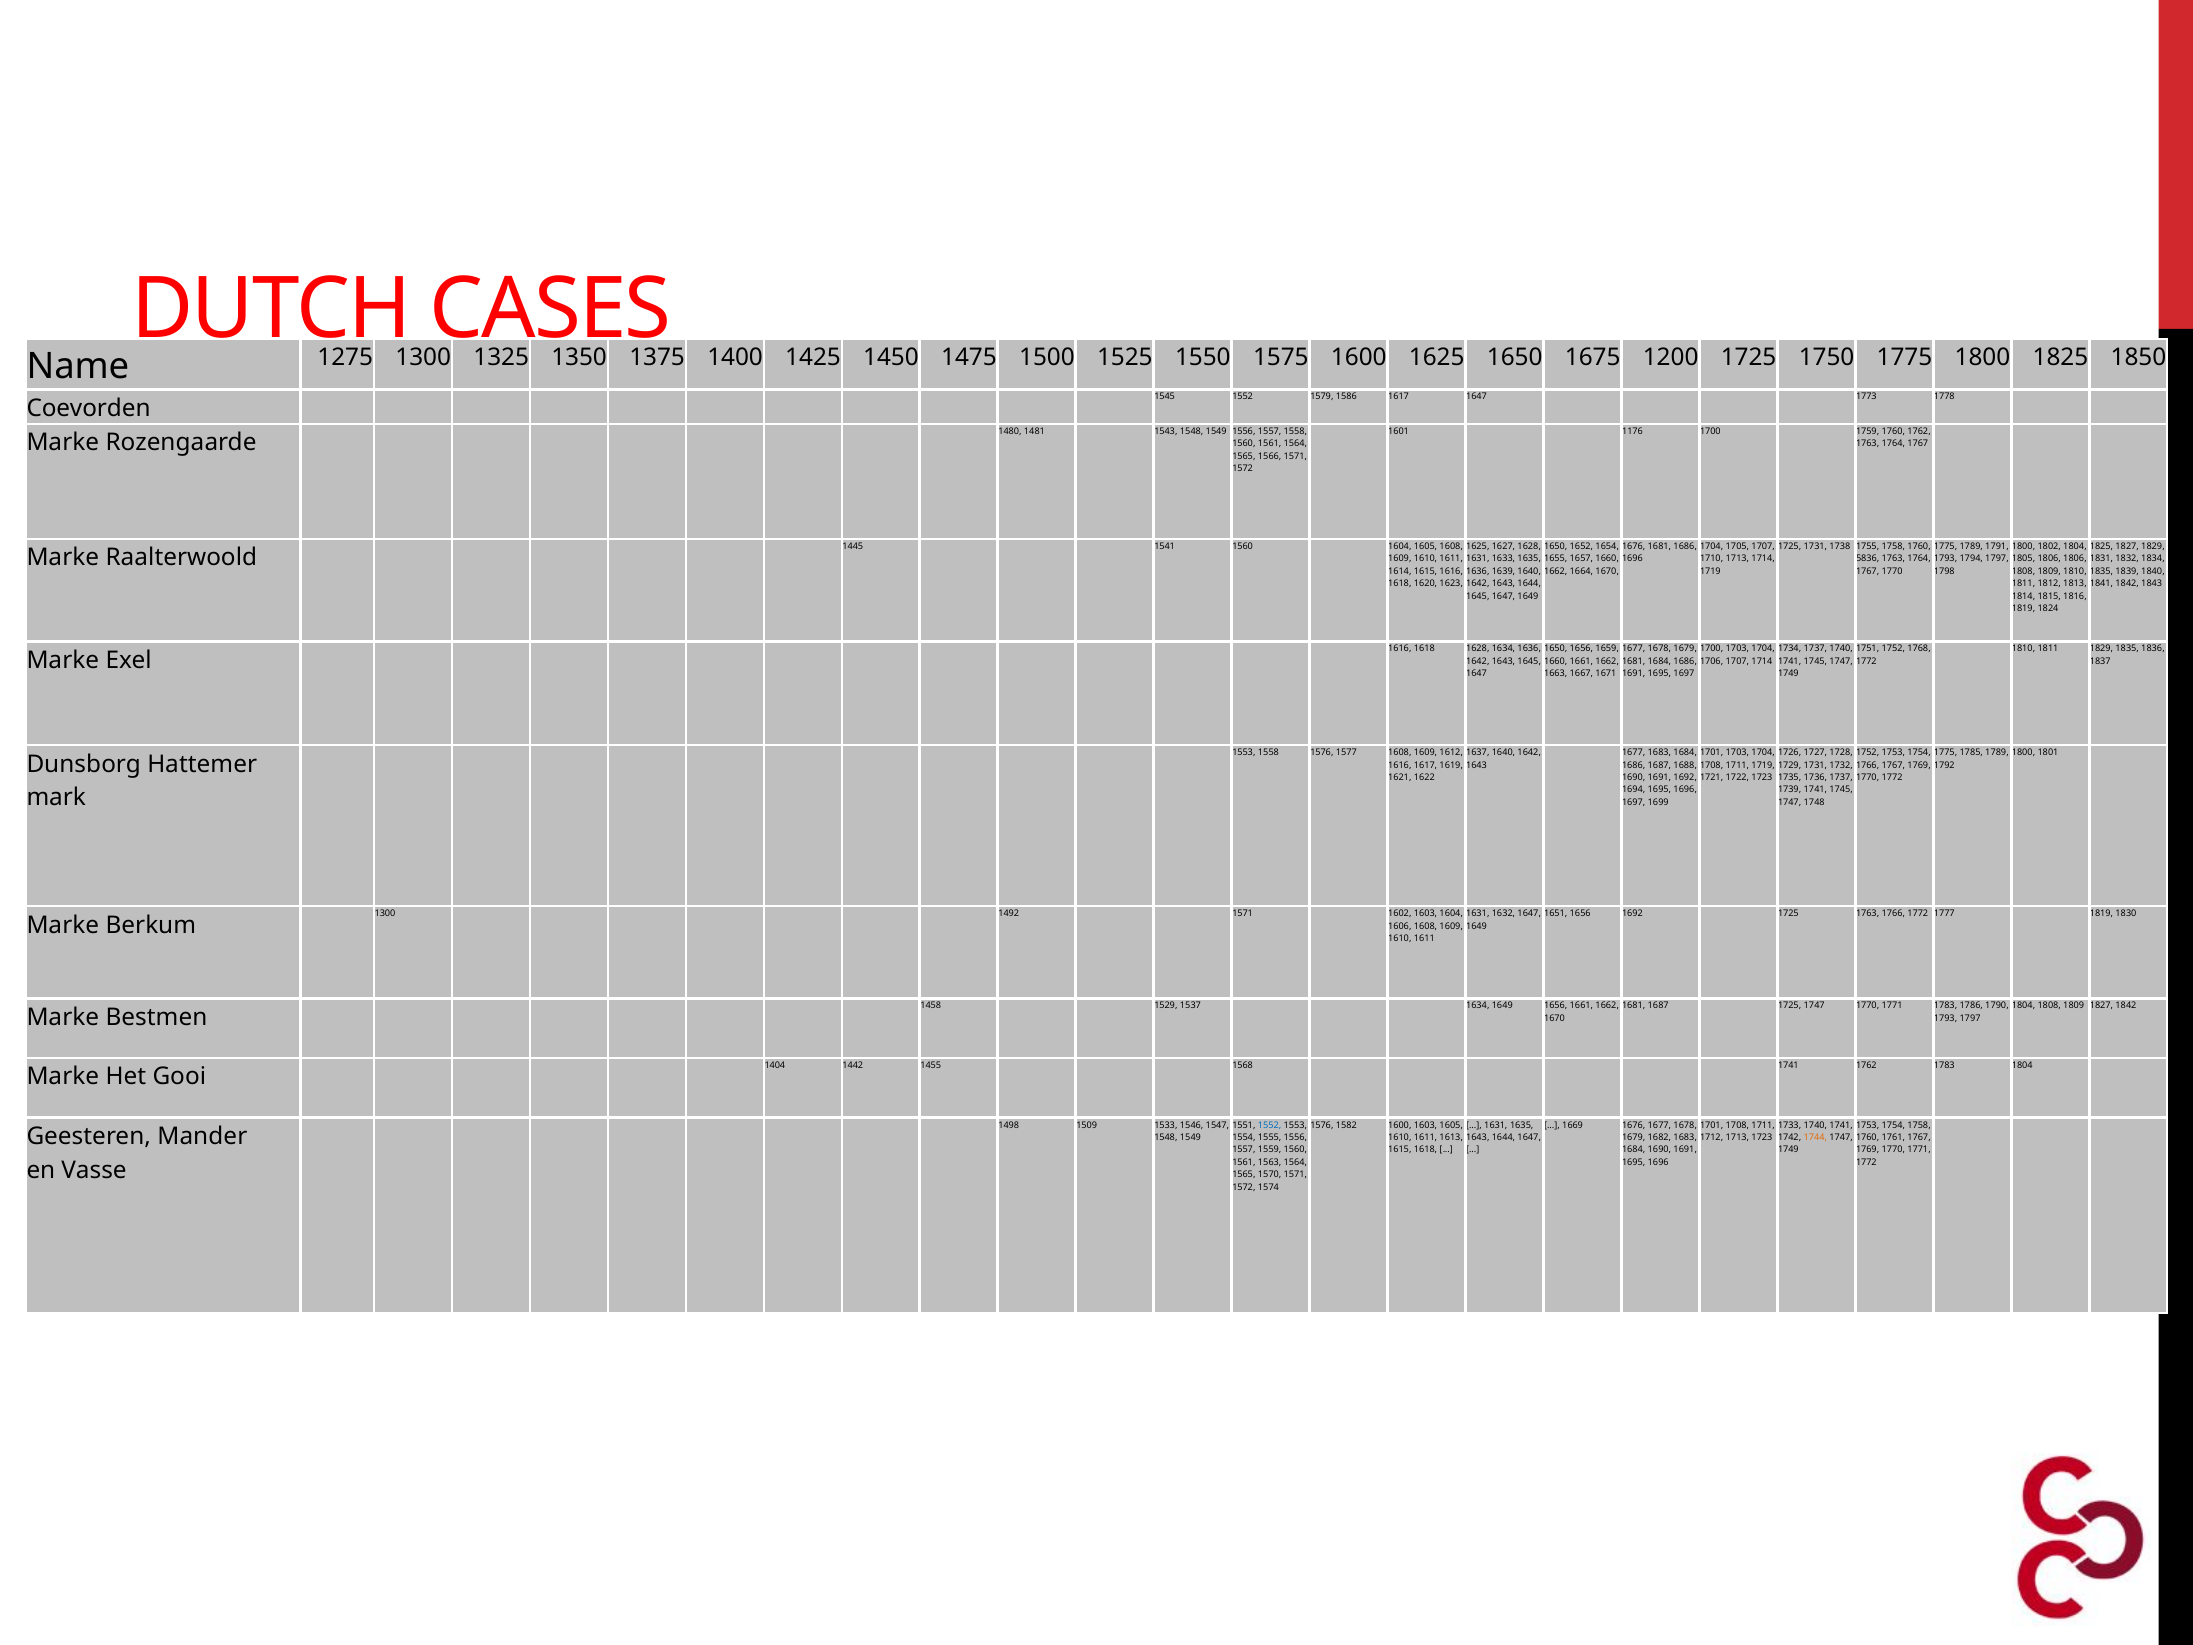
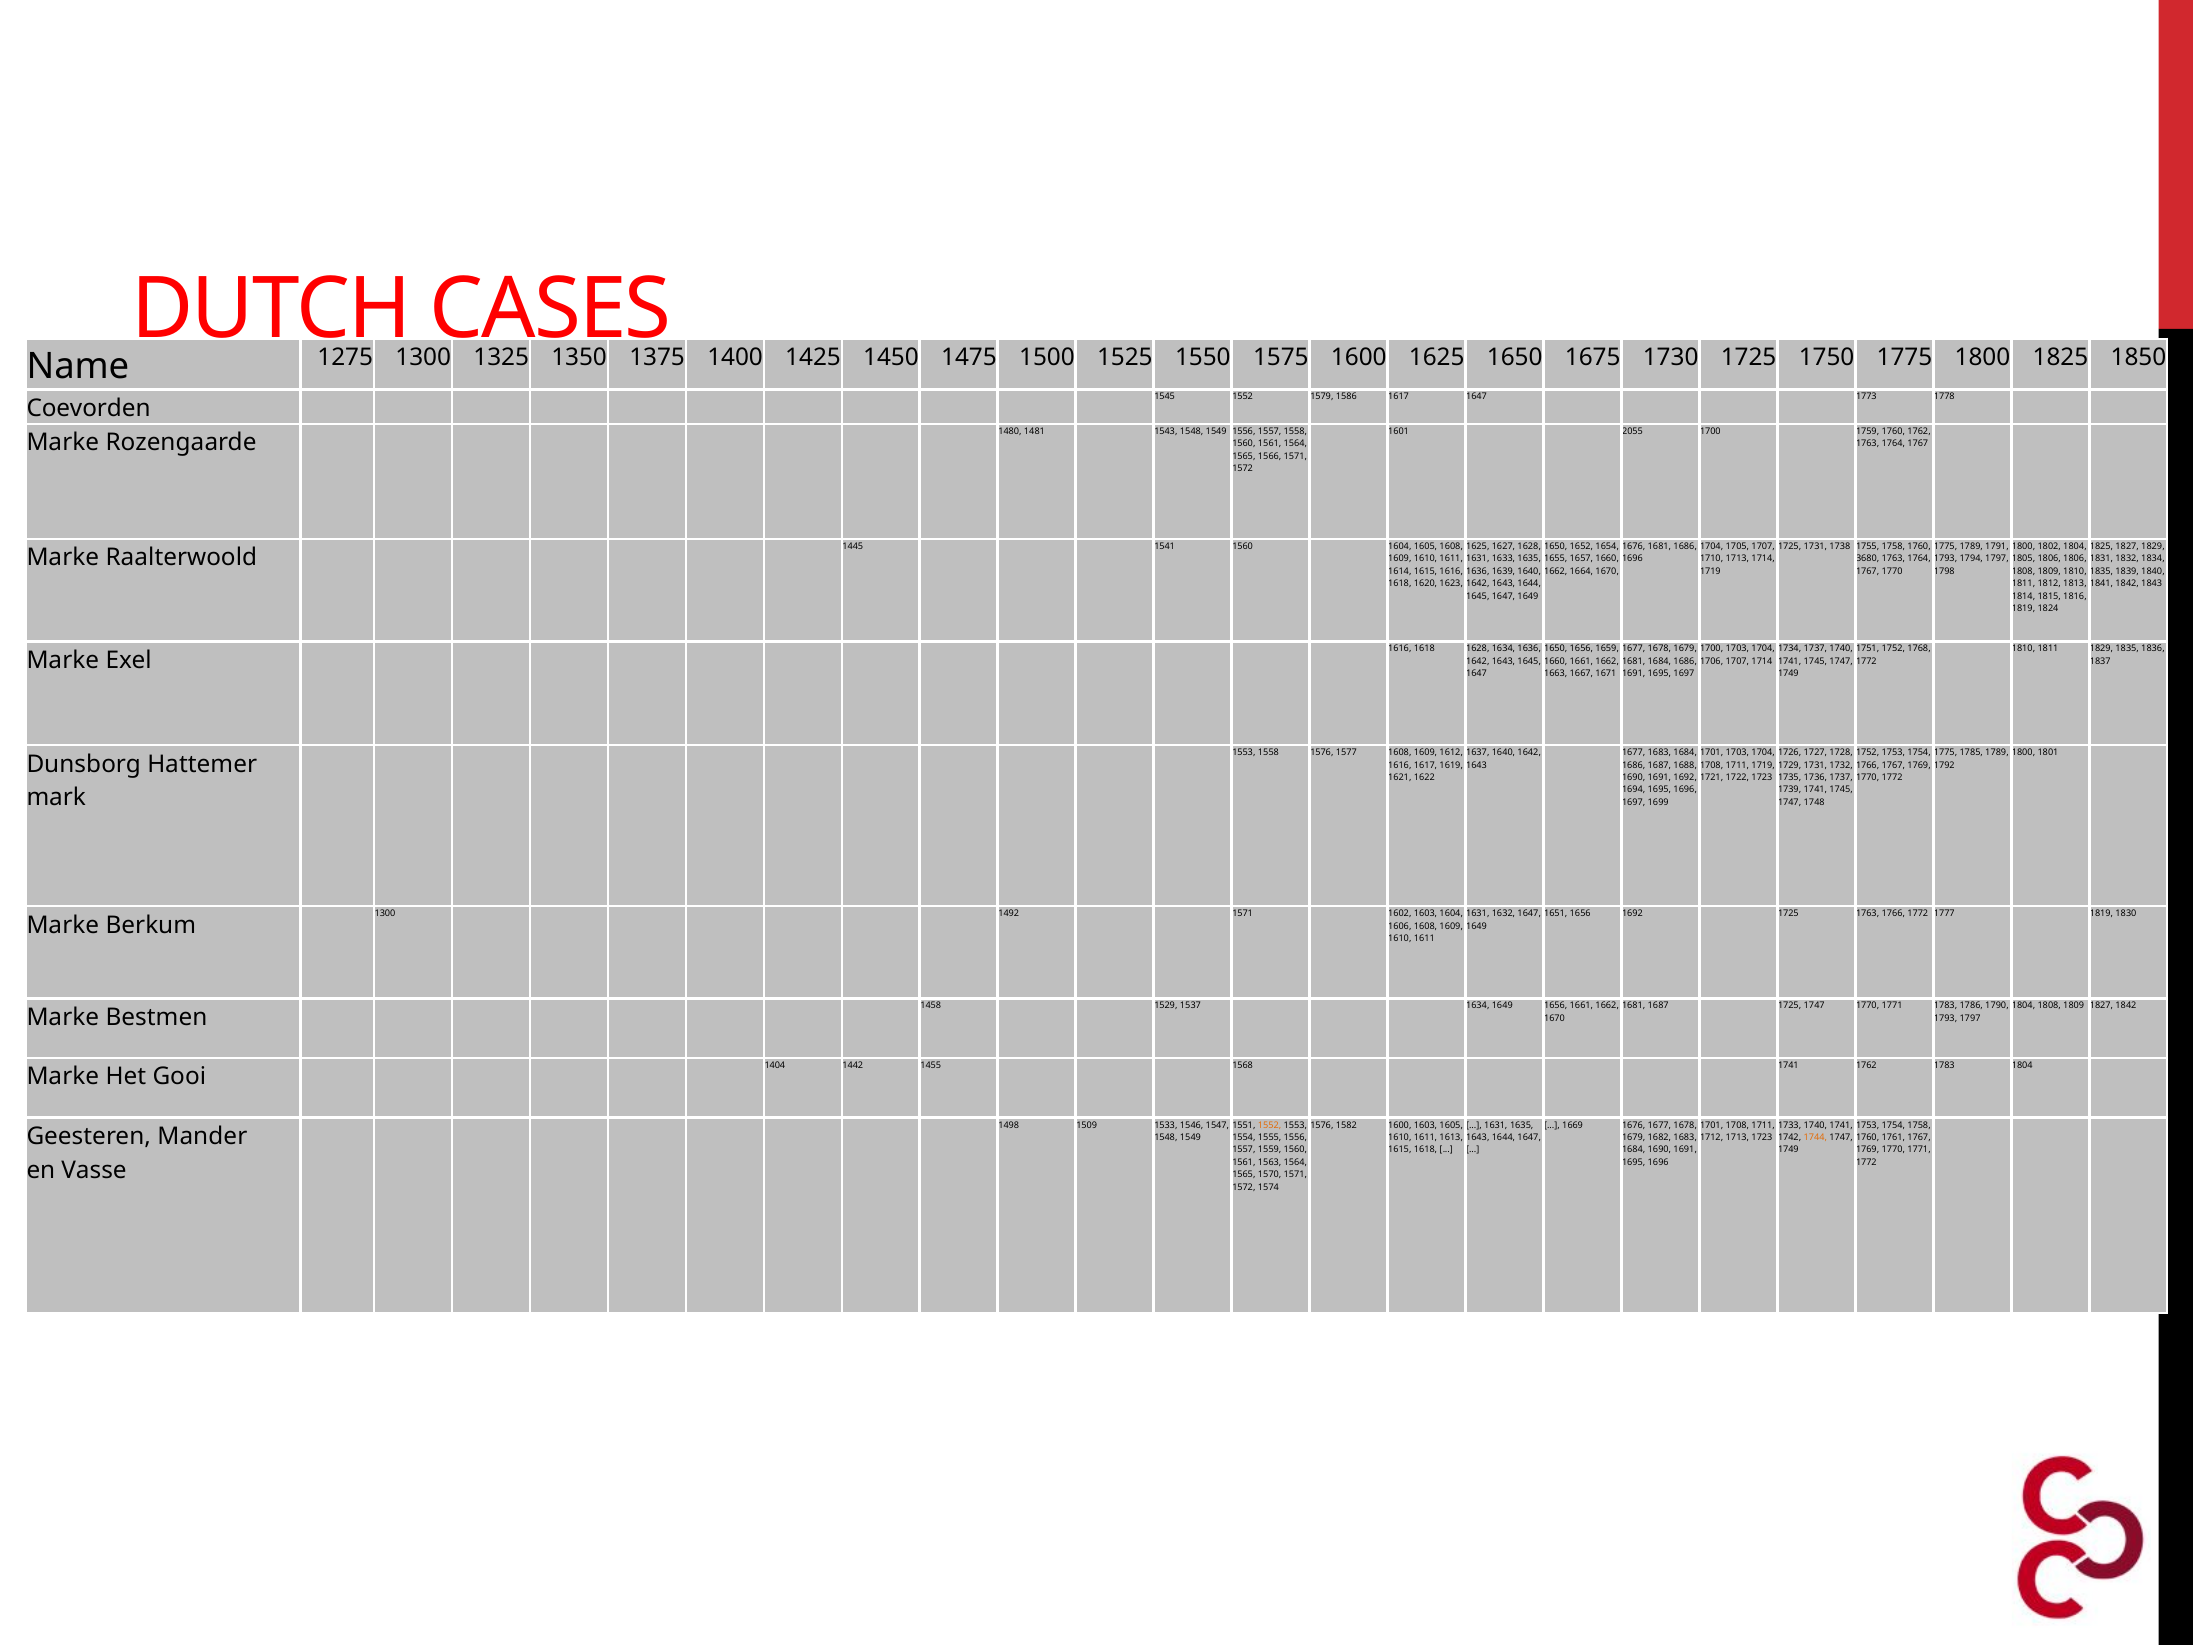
1200: 1200 -> 1730 (1671, 358)
1176: 1176 -> 2055 (1632, 431)
5836: 5836 -> 3680 (1868, 559)
1552 colour: blue -> orange (1270, 1125)
